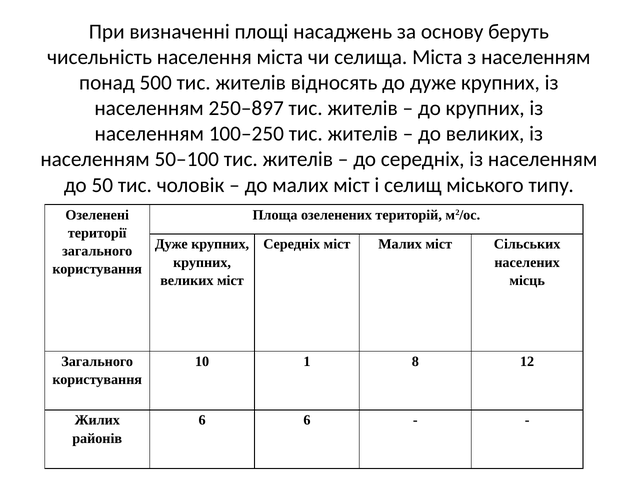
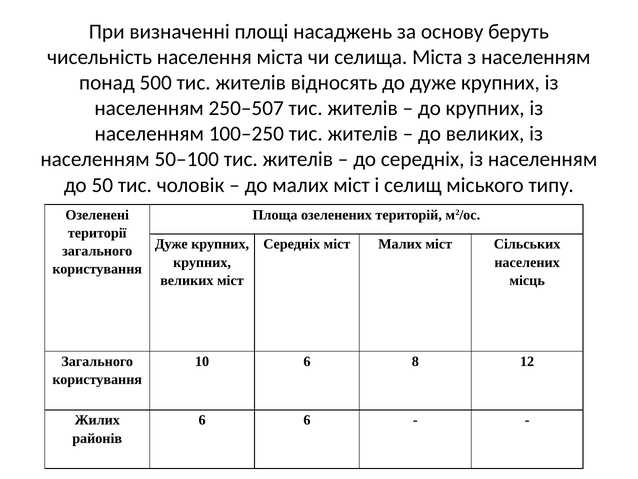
250–897: 250–897 -> 250–507 (246, 108)
10 1: 1 -> 6 (307, 361)
